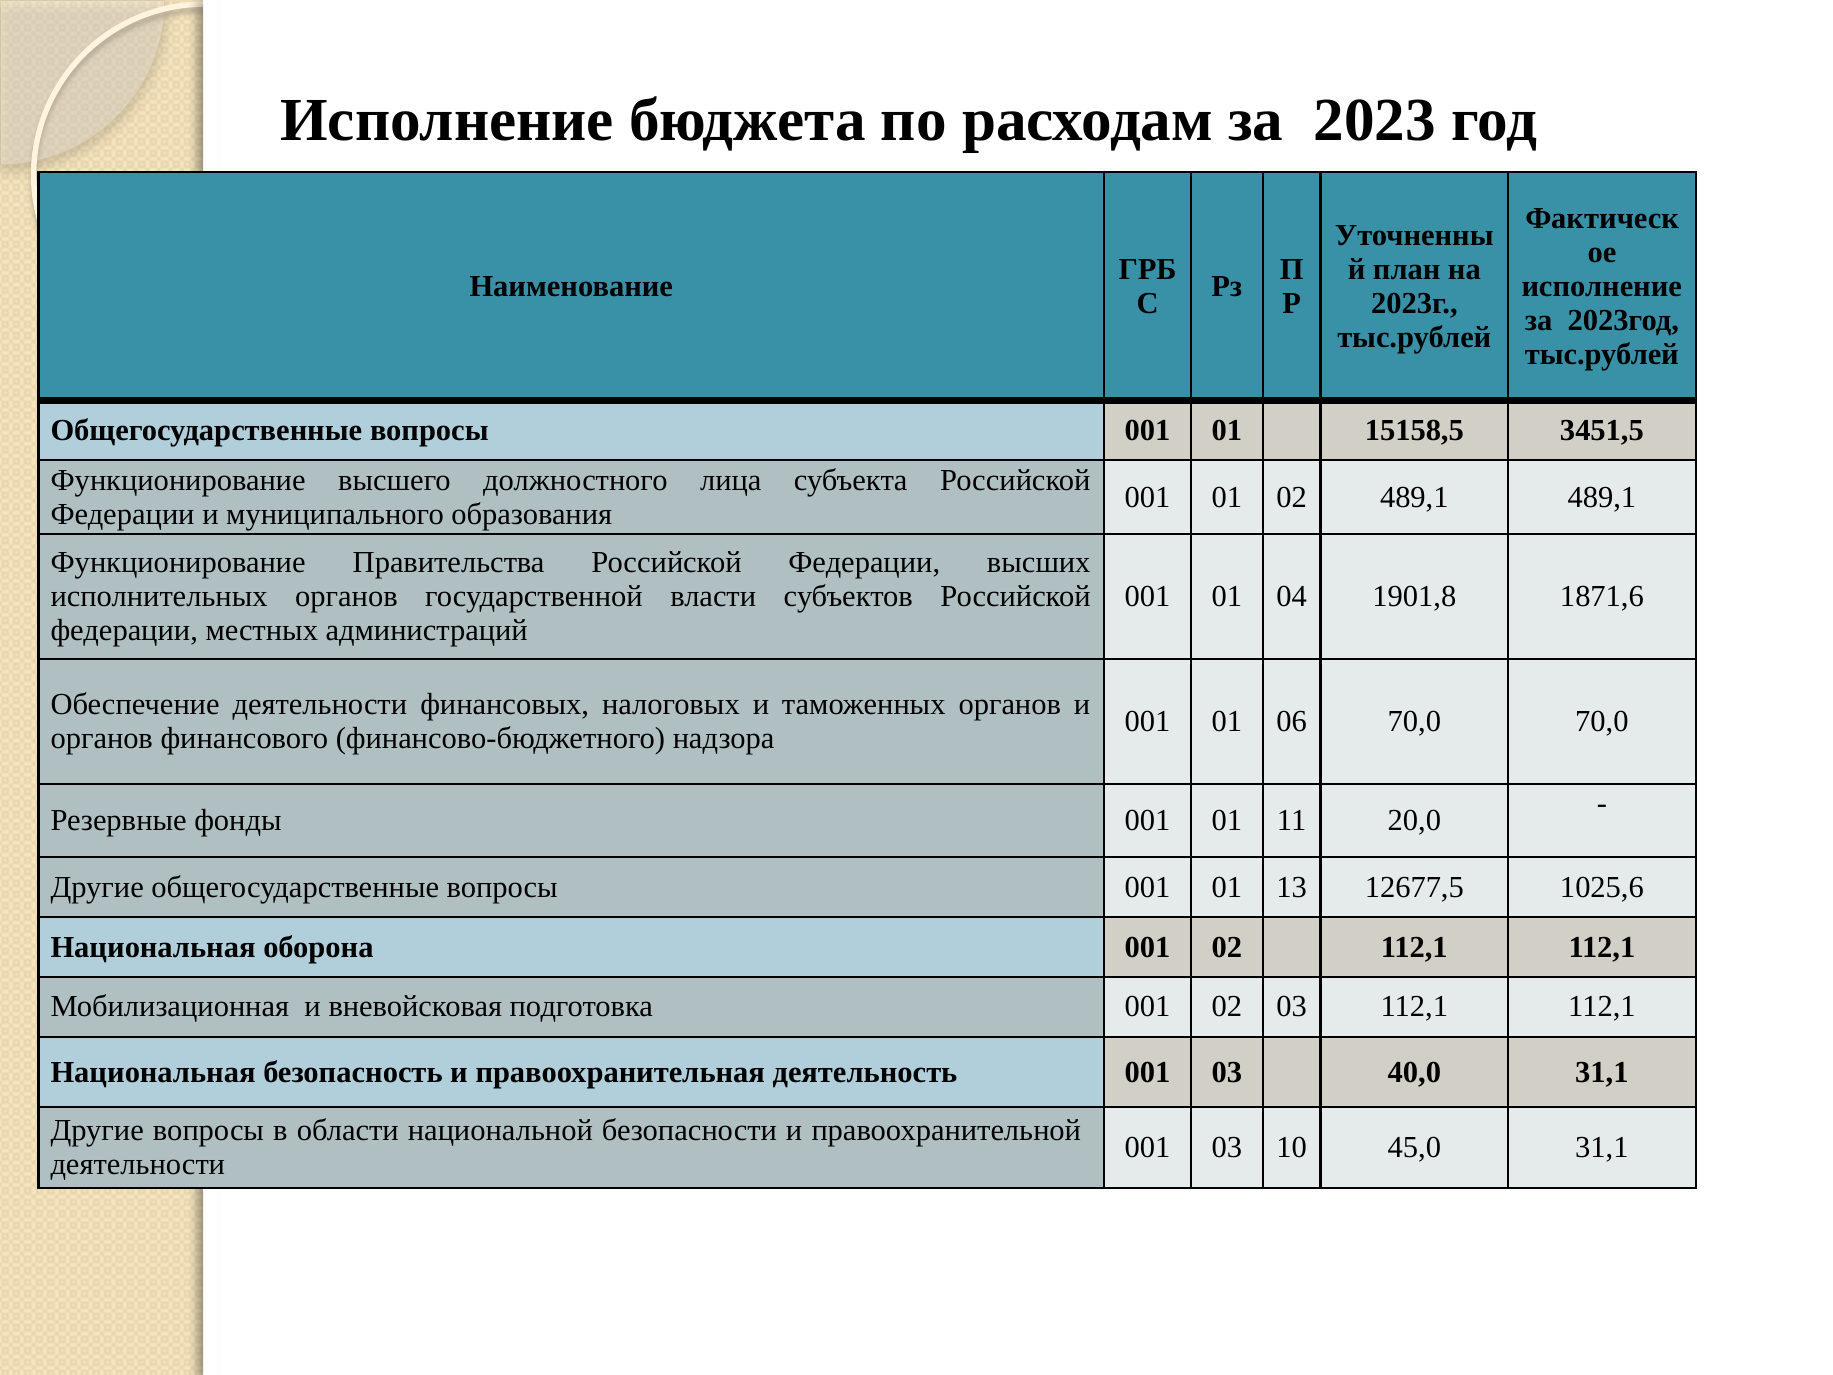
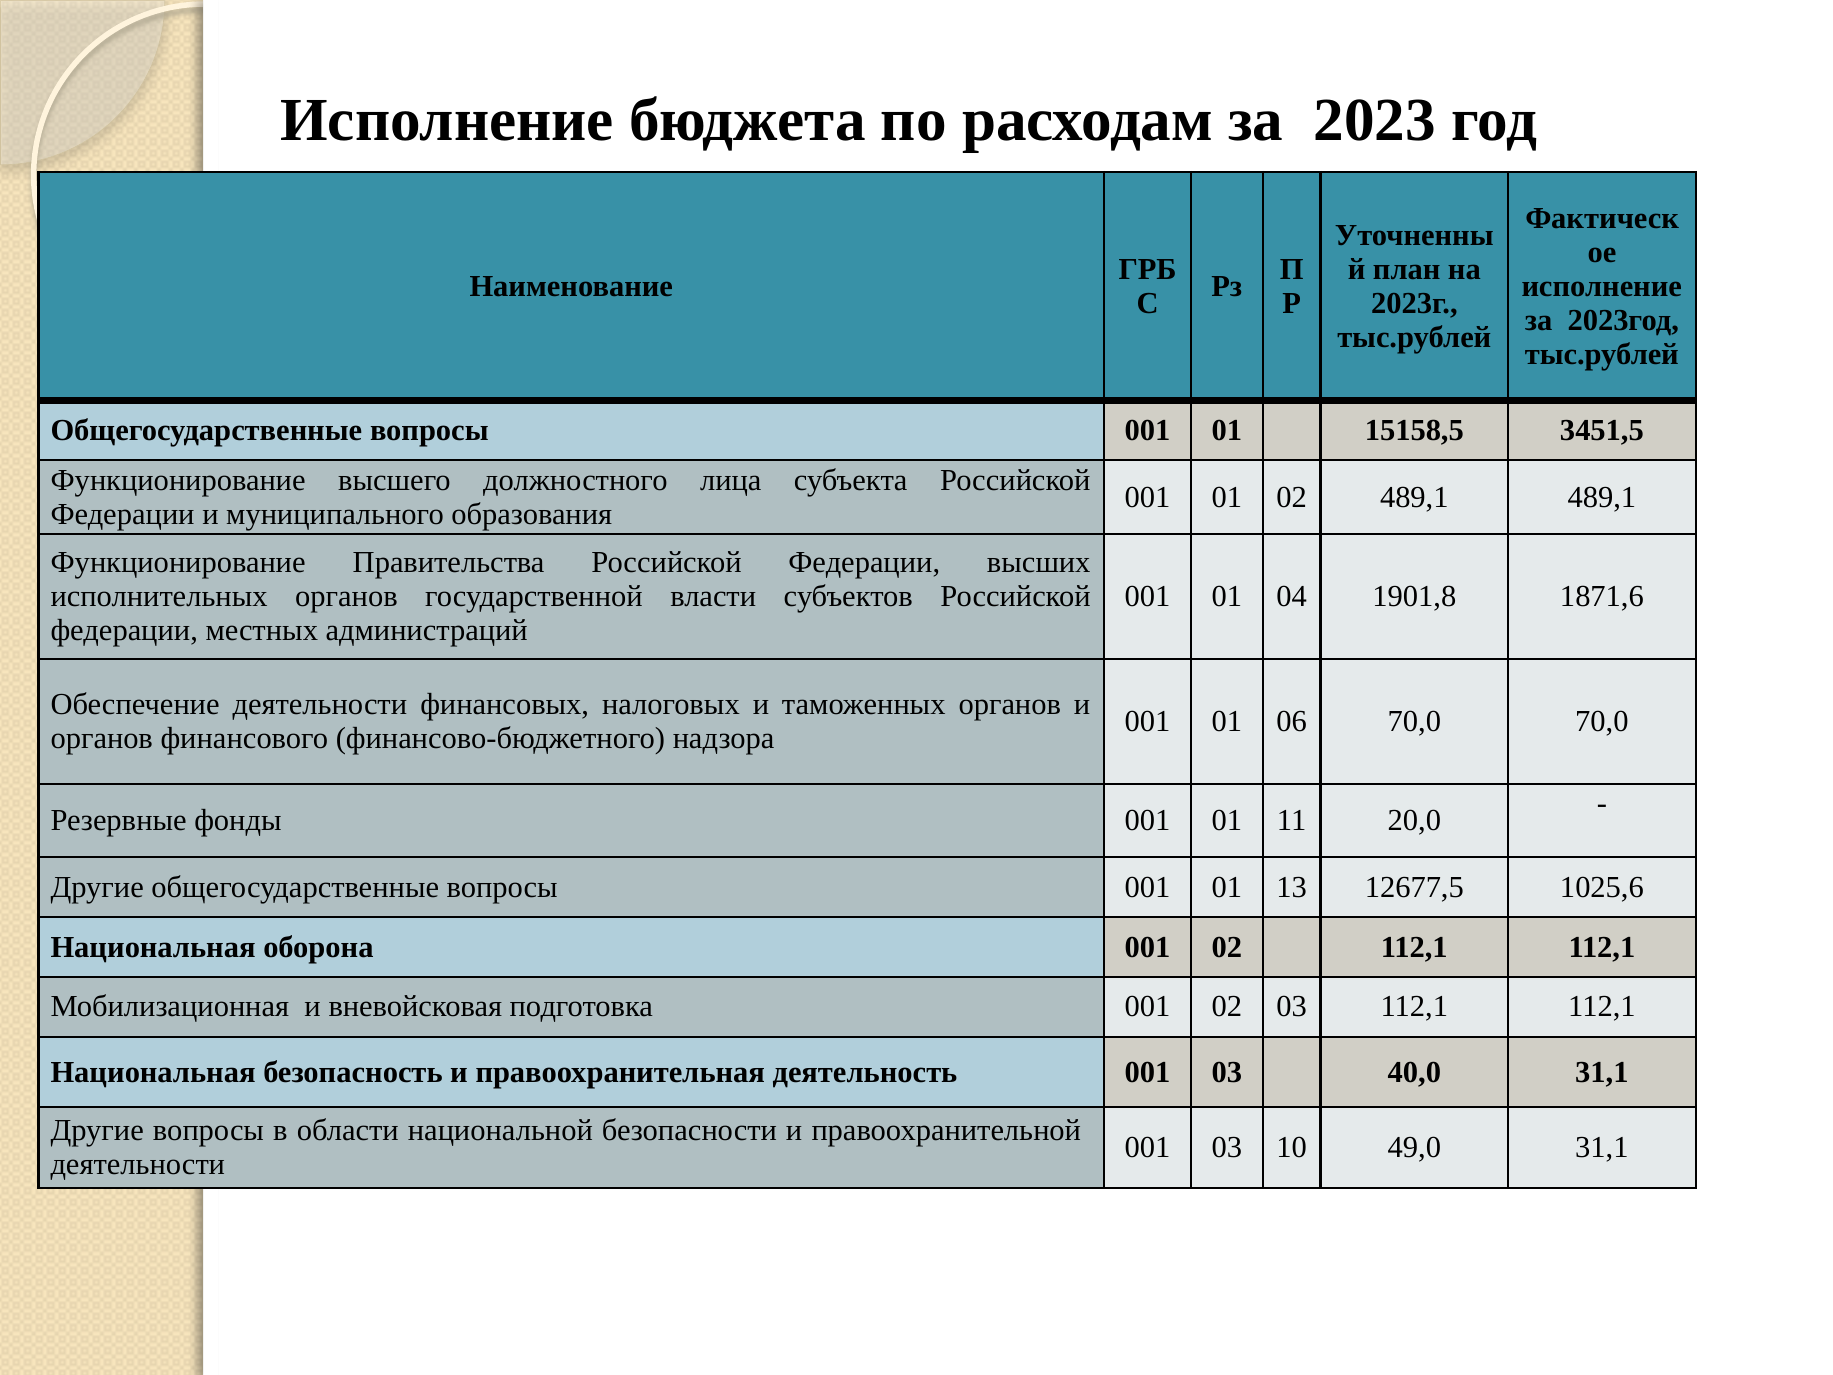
45,0: 45,0 -> 49,0 (1414, 1148)
